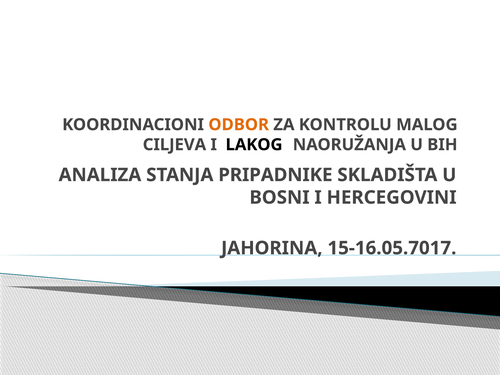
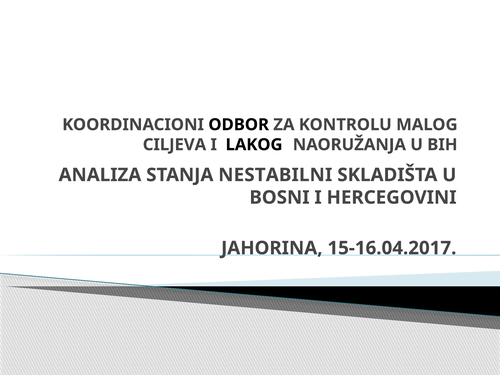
ODBOR colour: orange -> black (239, 125)
PRIPADNIKE: PRIPADNIKE -> NESTABILNI (275, 175)
15-16.05.7017: 15-16.05.7017 -> 15-16.04.2017 (392, 248)
